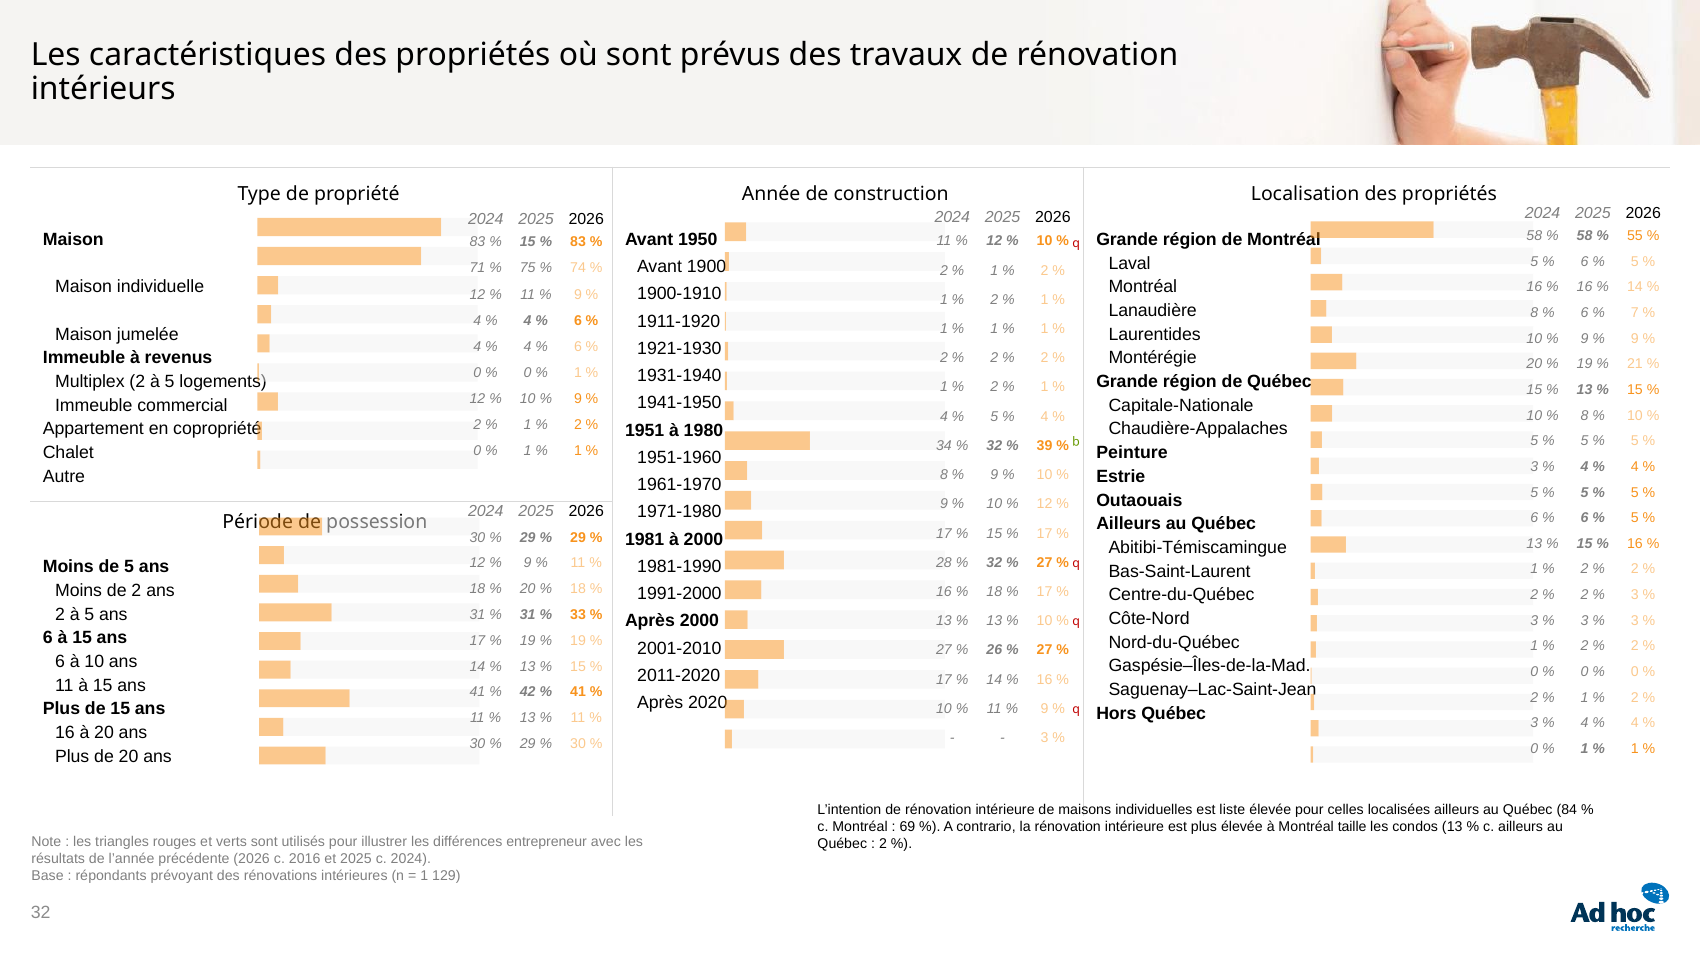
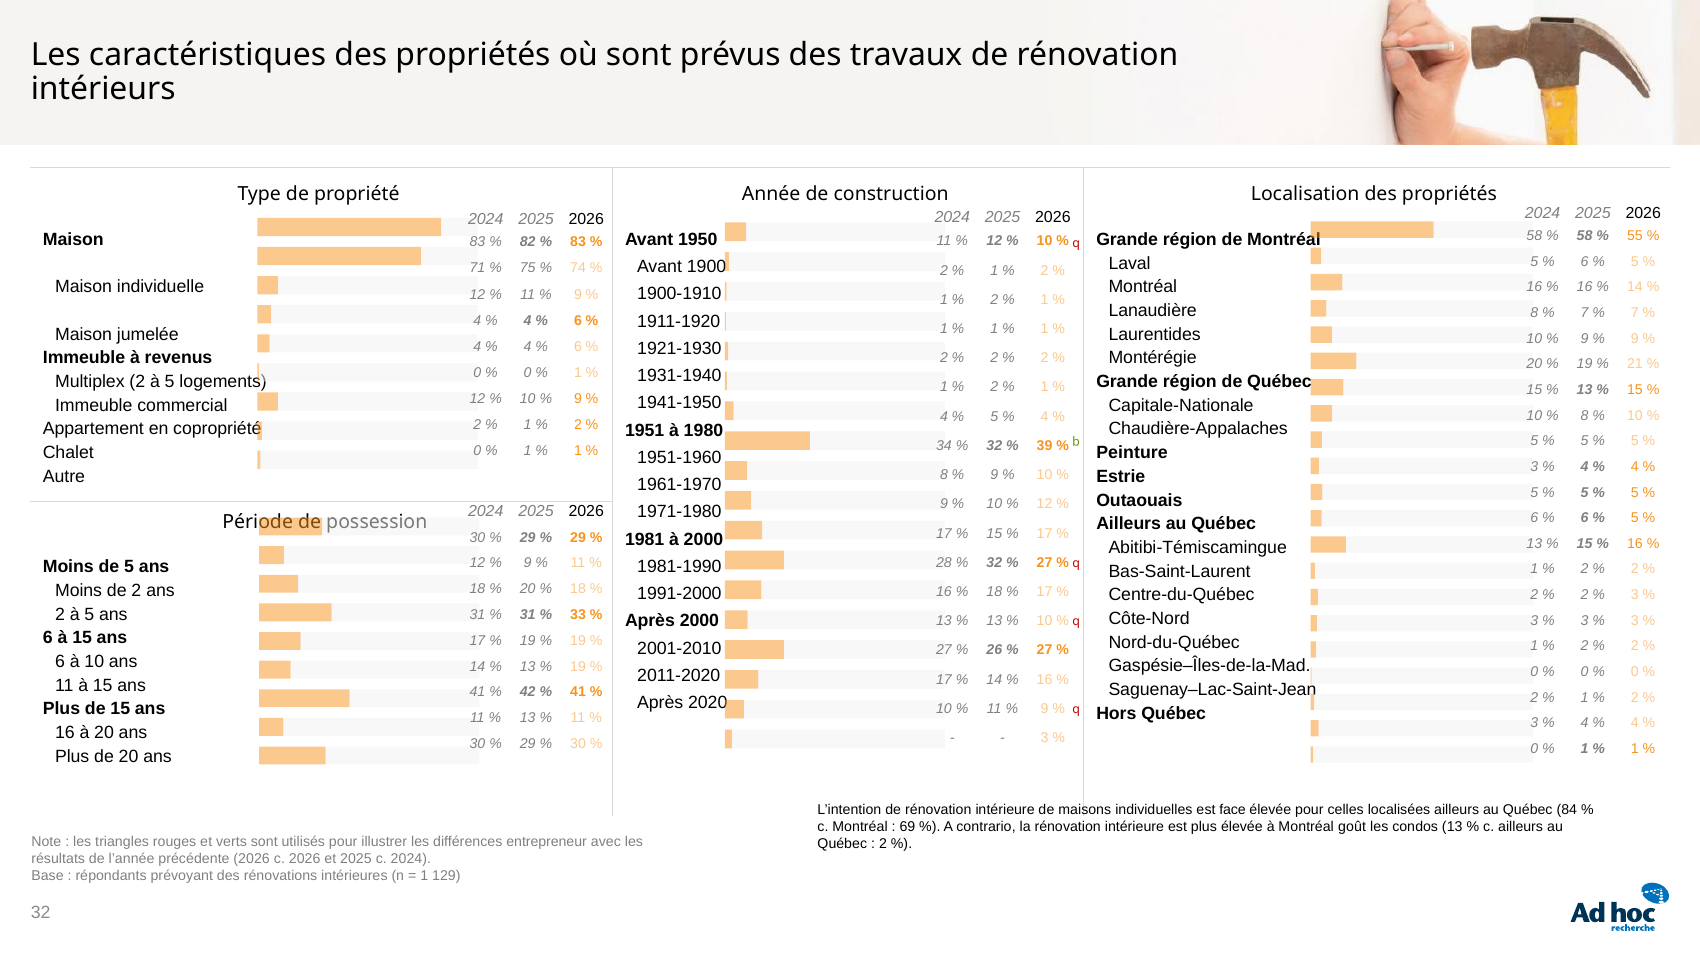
15: 15 -> 82 (528, 242)
6: 6 -> 7 (1585, 313)
15: 15 -> 19 (578, 667)
liste: liste -> face (1232, 810)
taille: taille -> goût (1352, 827)
c 2016: 2016 -> 2026 (305, 859)
